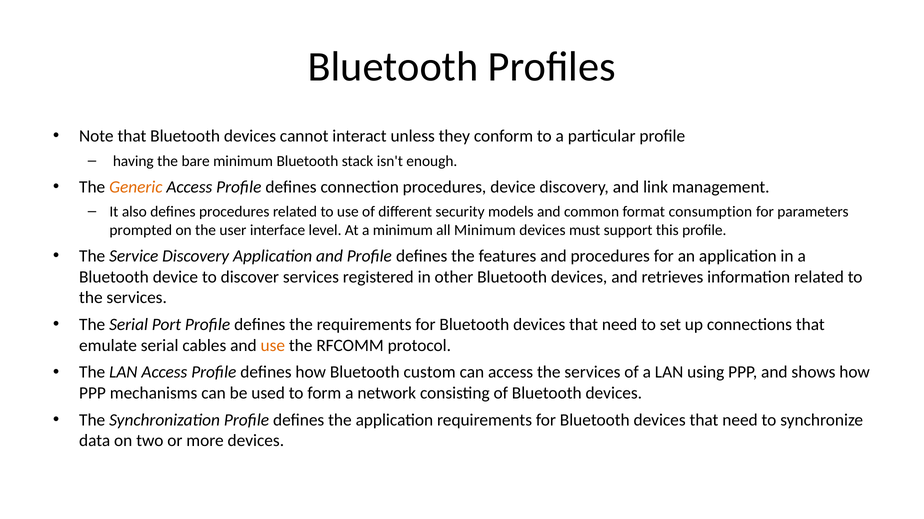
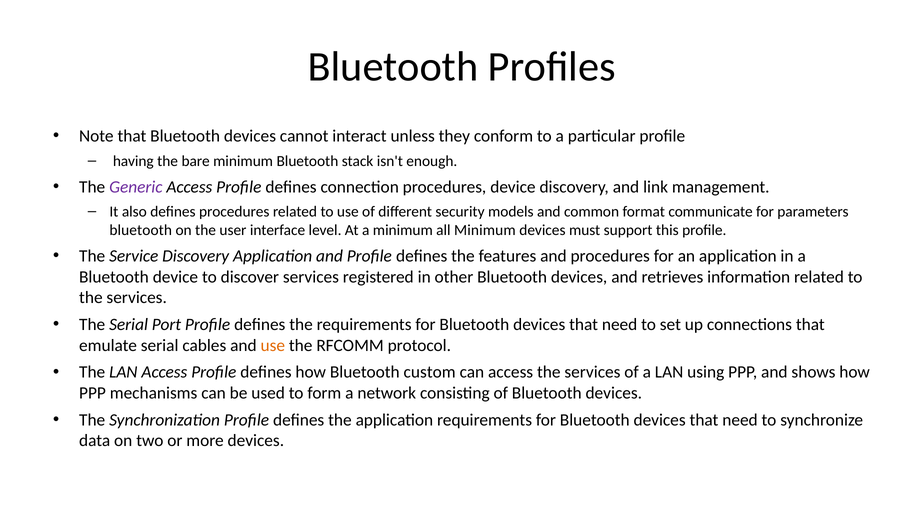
Generic colour: orange -> purple (136, 187)
consumption: consumption -> communicate (711, 212)
prompted: prompted -> bluetooth (141, 231)
